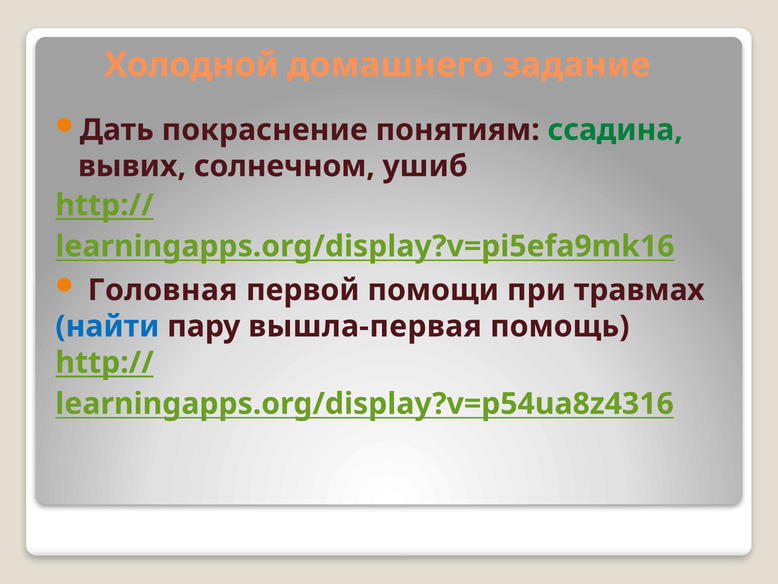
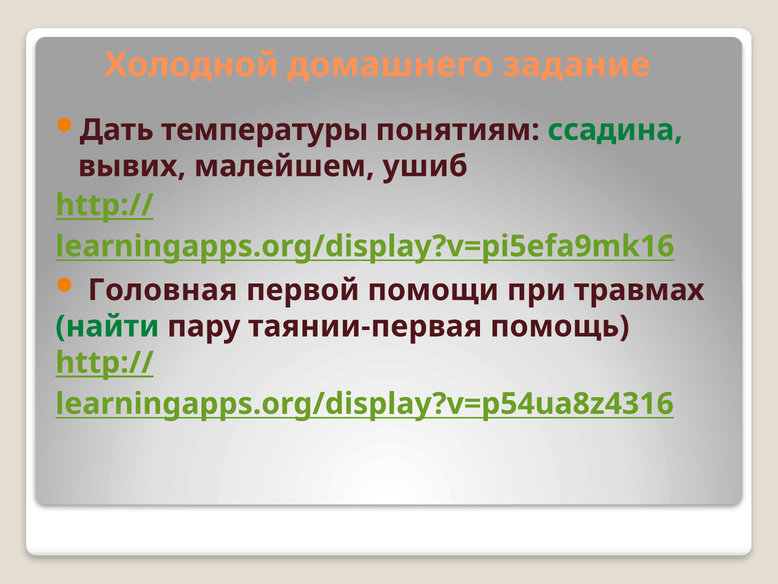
покраснение: покраснение -> температуры (265, 130)
солнечном: солнечном -> малейшем (284, 166)
найти colour: blue -> green (107, 326)
вышла-первая: вышла-первая -> таянии-первая (365, 326)
